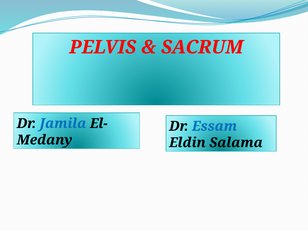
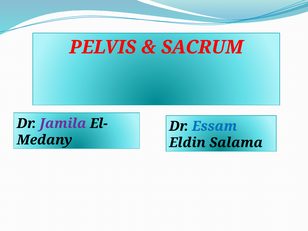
Jamila colour: blue -> purple (63, 123)
